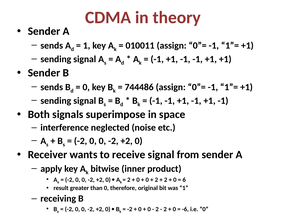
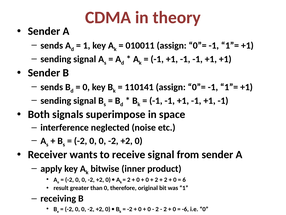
744486: 744486 -> 110141 (139, 87)
